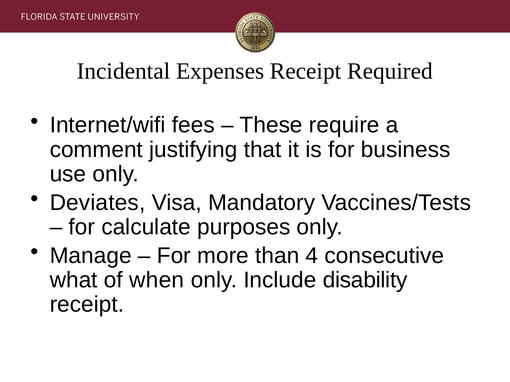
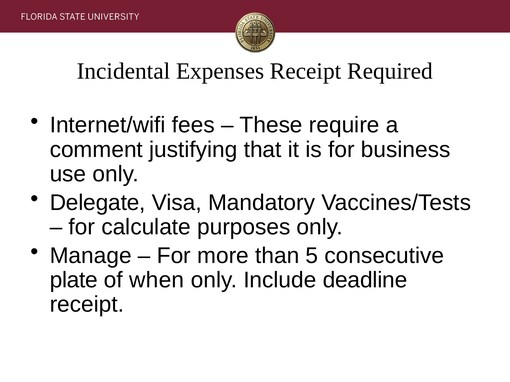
Deviates: Deviates -> Delegate (98, 203)
4: 4 -> 5 (312, 256)
what: what -> plate (74, 280)
disability: disability -> deadline (365, 280)
